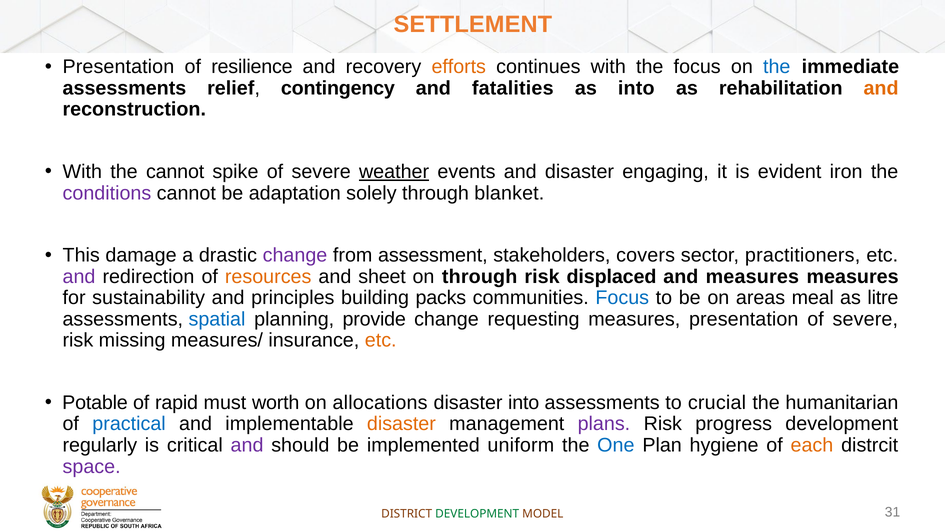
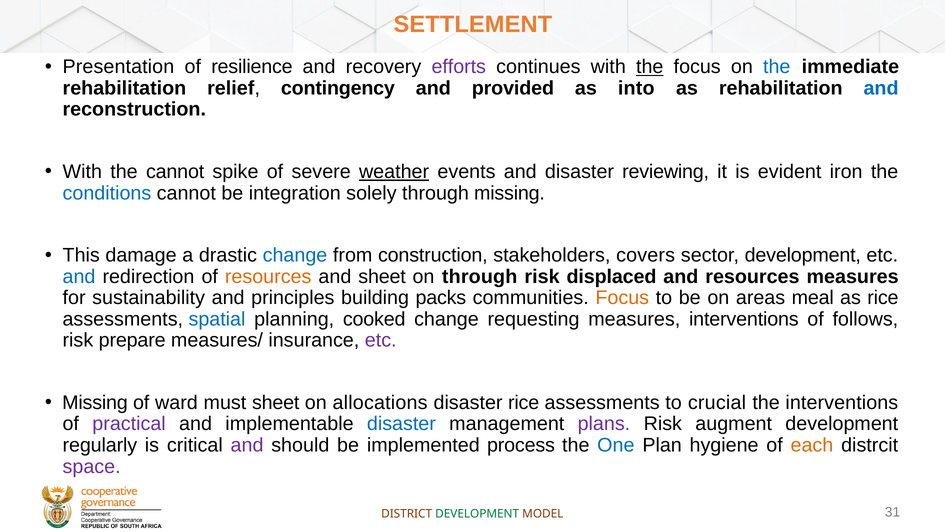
efforts colour: orange -> purple (459, 67)
the underline: none -> present (650, 67)
assessments: assessments -> rehabilitation (124, 88)
fatalities: fatalities -> provided (513, 88)
and colour: orange -> blue (881, 88)
engaging: engaging -> reviewing (666, 172)
conditions colour: purple -> blue (107, 193)
adaptation: adaptation -> integration (295, 193)
through blanket: blanket -> missing (509, 193)
change colour: purple -> blue (295, 255)
assessment: assessment -> construction (433, 255)
sector practitioners: practitioners -> development (803, 255)
and colour: purple -> blue (79, 276)
and measures: measures -> resources (752, 276)
Focus colour: blue -> orange (622, 298)
as litre: litre -> rice (883, 298)
provide: provide -> cooked (374, 319)
measures presentation: presentation -> interventions (744, 319)
severe: severe -> follows (865, 319)
missing: missing -> prepare (132, 340)
etc colour: orange -> purple (381, 340)
Potable: Potable -> Missing (95, 402)
rapid: rapid -> ward (176, 402)
must worth: worth -> sheet (276, 402)
disaster into: into -> rice (524, 402)
the humanitarian: humanitarian -> interventions (842, 402)
practical colour: blue -> purple (129, 424)
disaster colour: orange -> blue (401, 424)
progress: progress -> augment (734, 424)
uniform: uniform -> process (521, 445)
